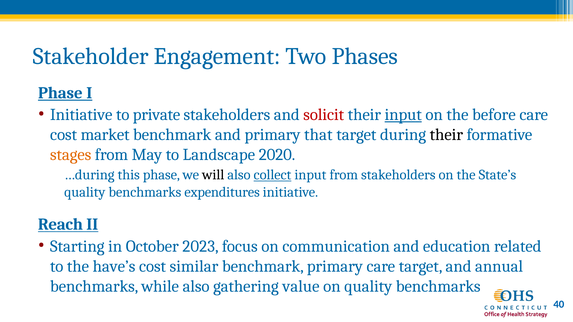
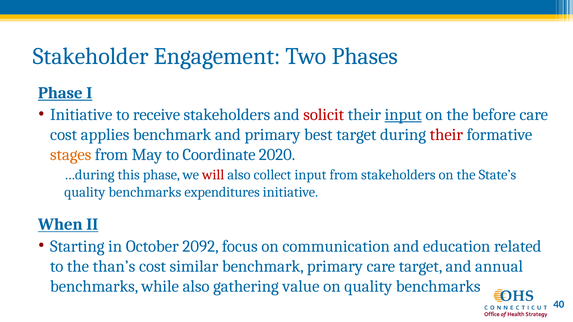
private: private -> receive (157, 115)
market: market -> applies (105, 135)
that: that -> best (318, 135)
their colour: black -> red (446, 135)
Landscape: Landscape -> Coordinate (219, 155)
will colour: black -> red (213, 175)
collect underline: present -> none (272, 175)
Reach: Reach -> When (60, 225)
2023: 2023 -> 2092 (200, 246)
have’s: have’s -> than’s (114, 266)
